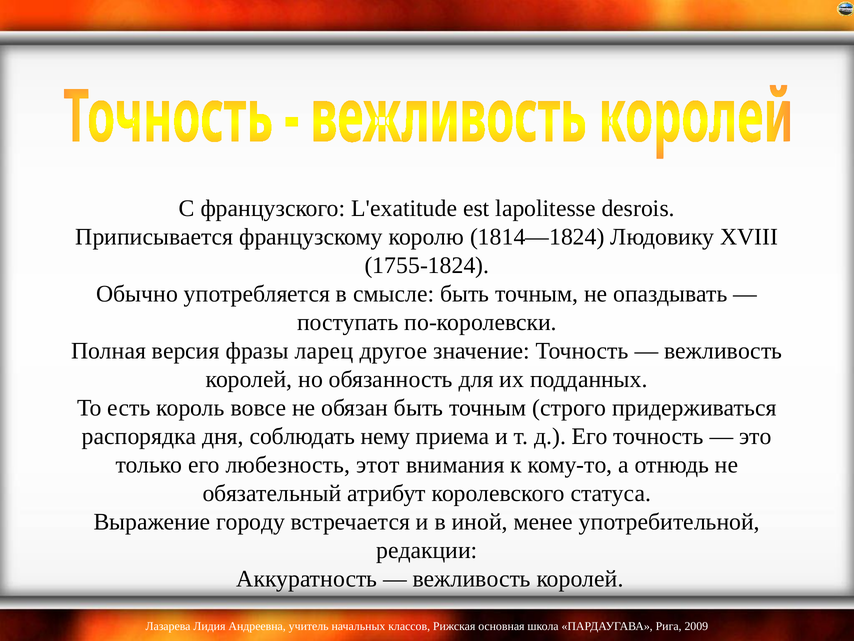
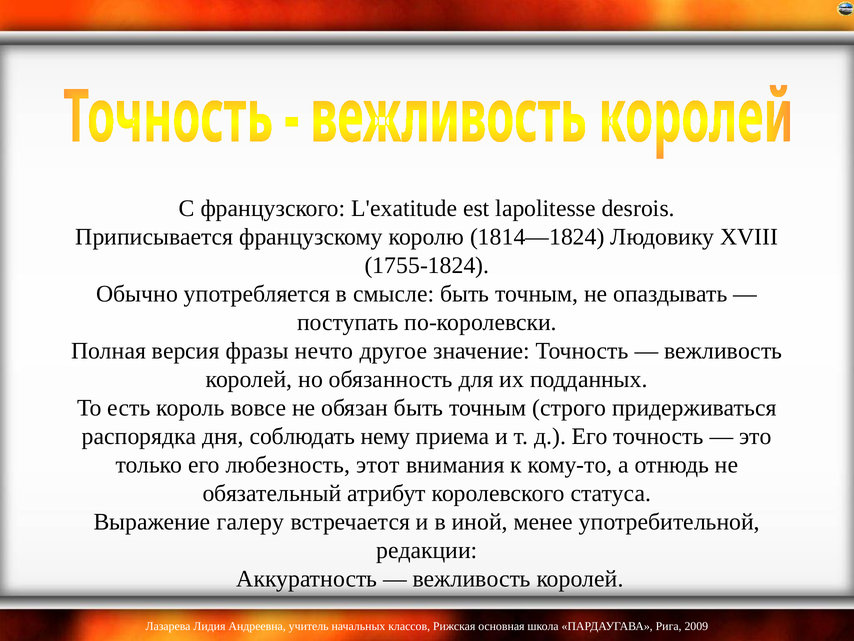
ларец: ларец -> нечто (324, 351)
городу: городу -> галеру (250, 521)
